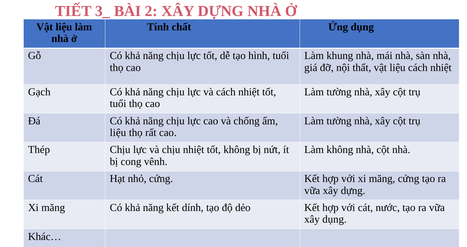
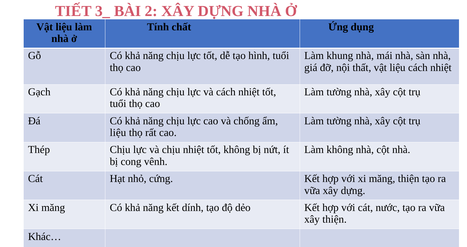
măng cứng: cứng -> thiện (409, 179)
xây dụng: dụng -> thiện (335, 220)
